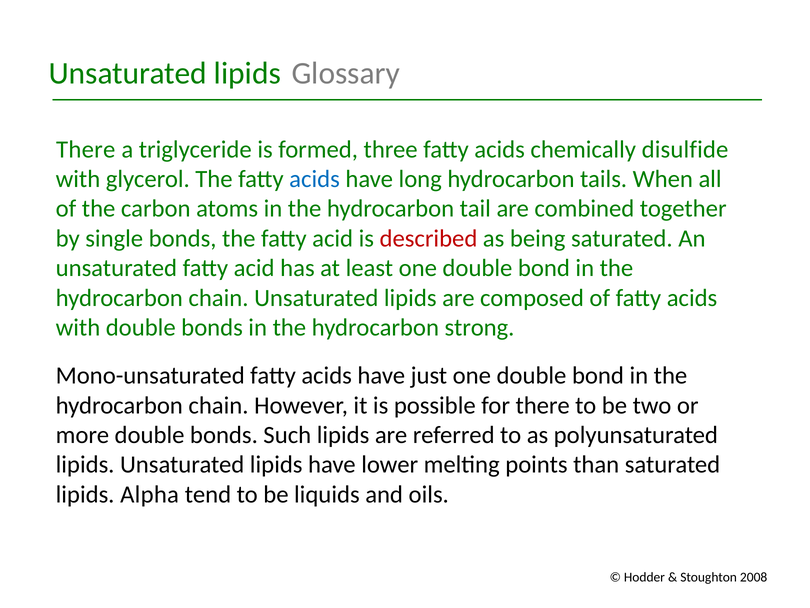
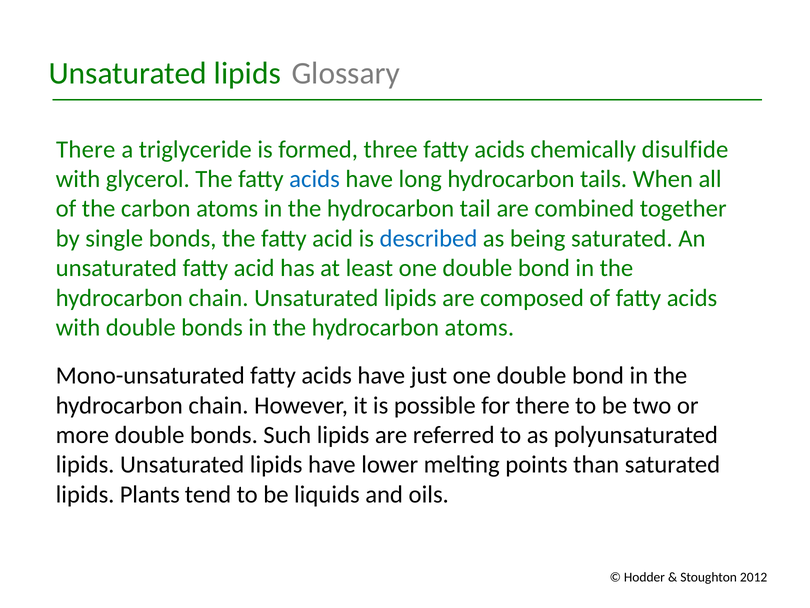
described colour: red -> blue (428, 238)
hydrocarbon strong: strong -> atoms (479, 327)
Alpha: Alpha -> Plants (150, 494)
2008: 2008 -> 2012 (754, 577)
